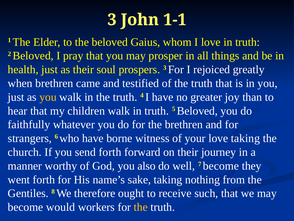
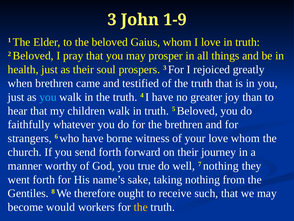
1-1: 1-1 -> 1-9 (175, 20)
you colour: yellow -> light blue (48, 97)
love taking: taking -> whom (245, 138)
also: also -> true (147, 165)
7 become: become -> nothing (221, 165)
